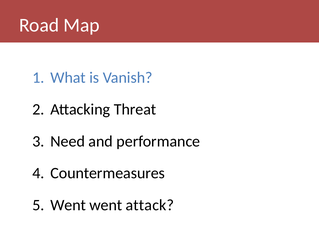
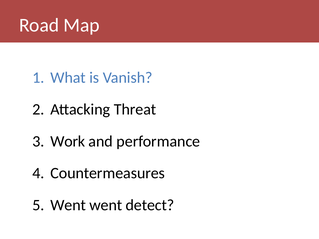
Need: Need -> Work (68, 141)
attack: attack -> detect (150, 205)
